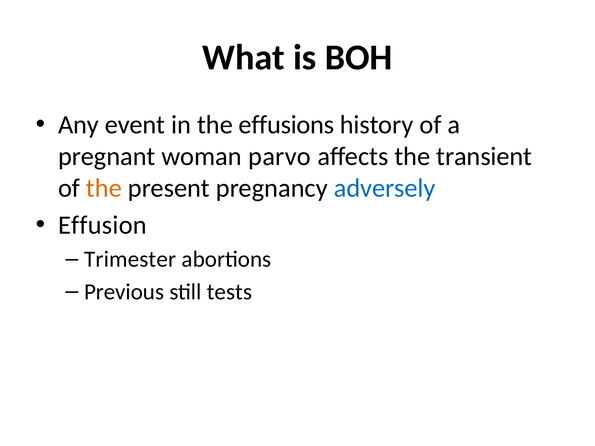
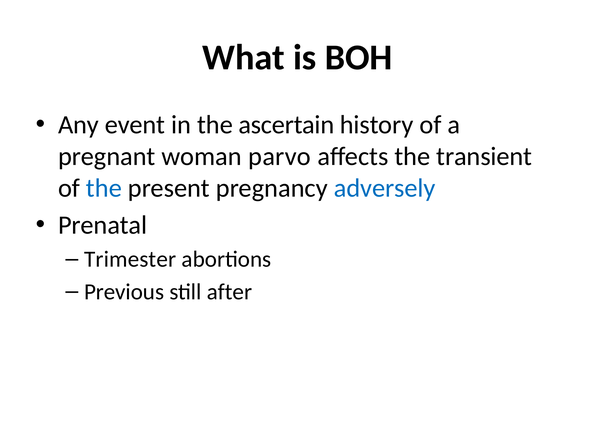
effusions: effusions -> ascertain (286, 125)
the colour: orange -> blue (104, 188)
Effusion: Effusion -> Prenatal (103, 225)
tests: tests -> after (230, 292)
